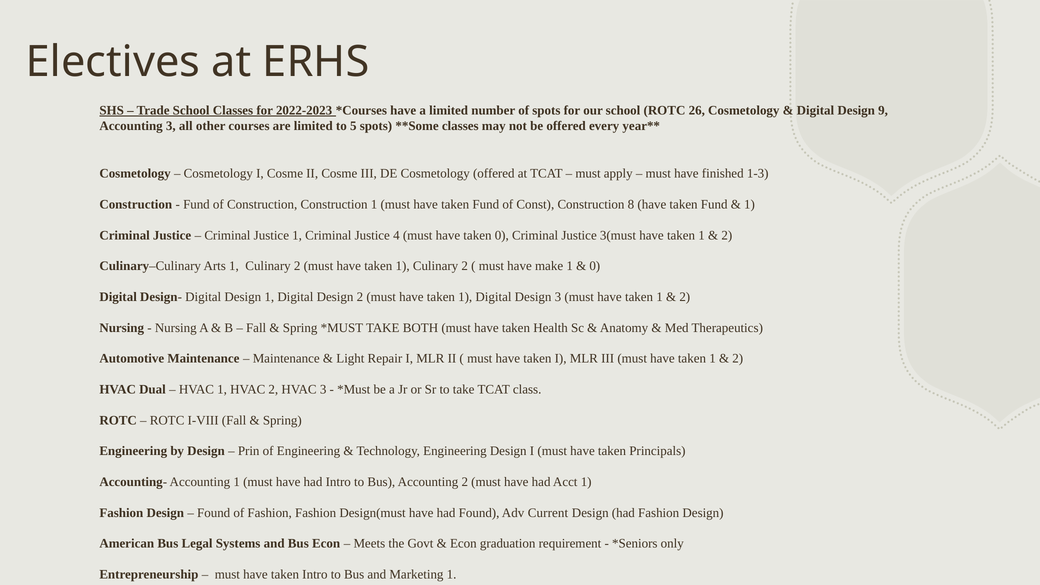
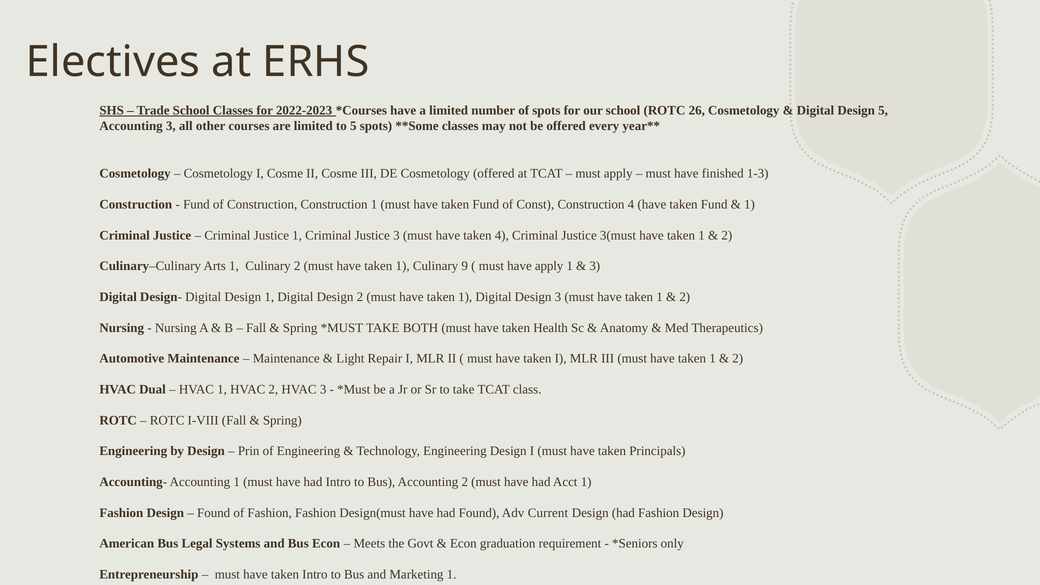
Design 9: 9 -> 5 (883, 110)
Construction 8: 8 -> 4 (631, 205)
Justice 4: 4 -> 3 (396, 235)
taken 0: 0 -> 4 (502, 235)
taken 1 Culinary 2: 2 -> 9 (465, 266)
have make: make -> apply (549, 266)
0: 0 -> 3 (595, 266)
